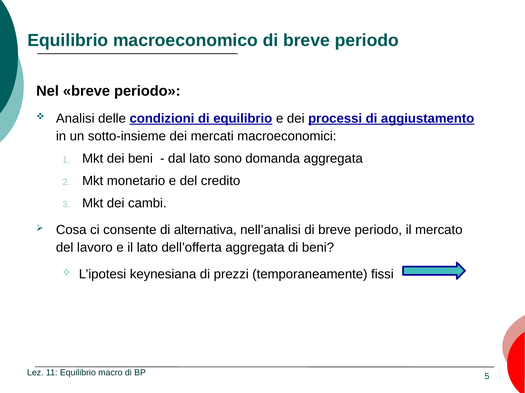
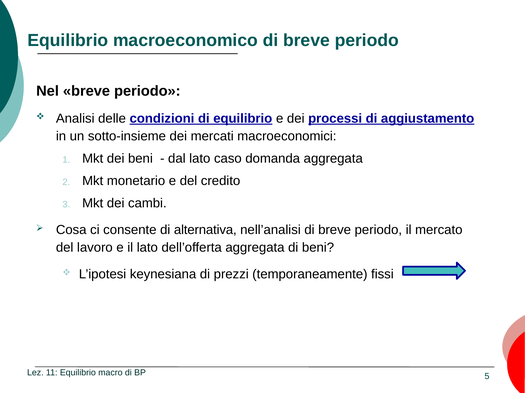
sono: sono -> caso (228, 159)
